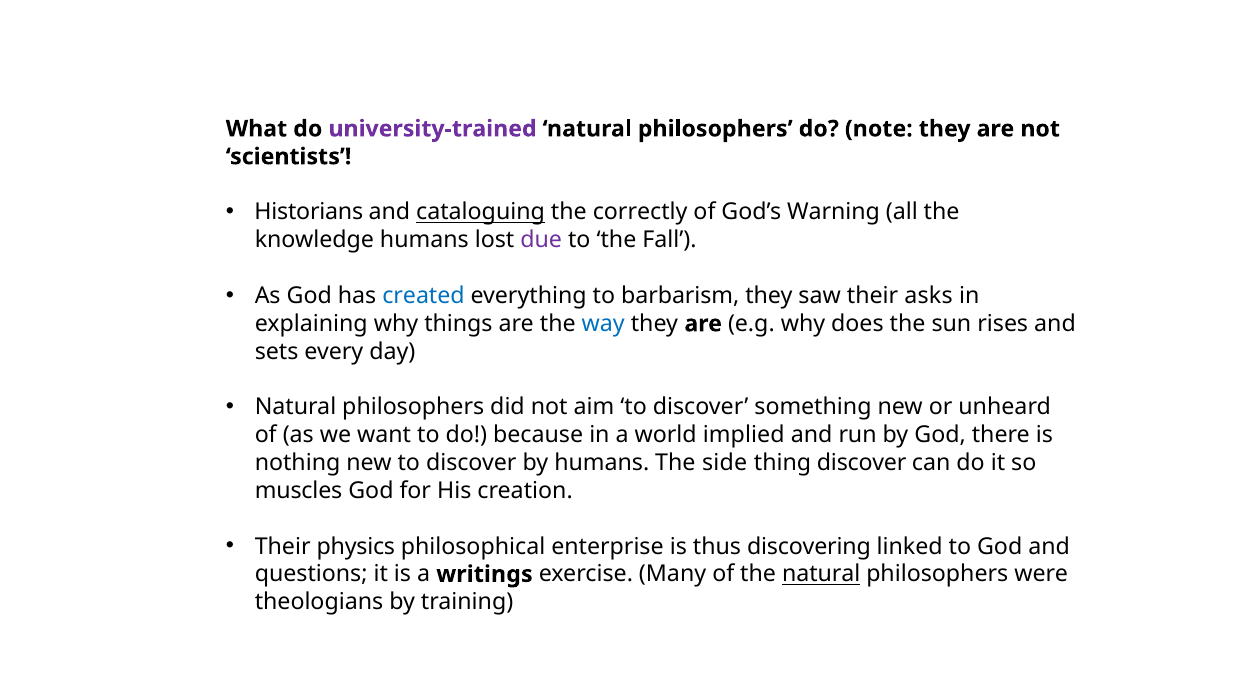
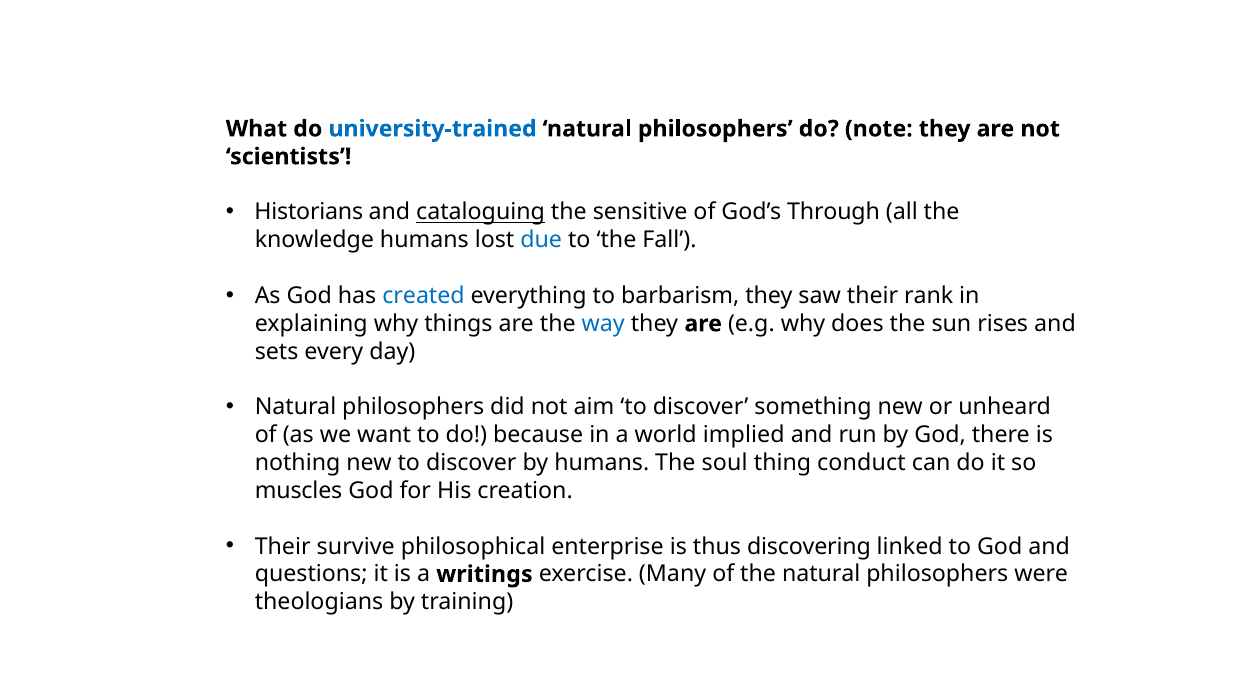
university-trained colour: purple -> blue (433, 129)
correctly: correctly -> sensitive (640, 212)
Warning: Warning -> Through (834, 212)
due colour: purple -> blue (541, 240)
asks: asks -> rank (929, 296)
side: side -> soul (725, 463)
thing discover: discover -> conduct (861, 463)
physics: physics -> survive (356, 547)
natural underline: present -> none (821, 575)
